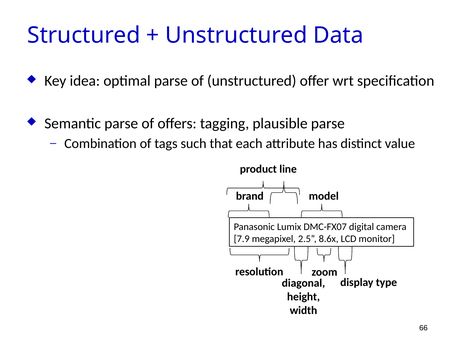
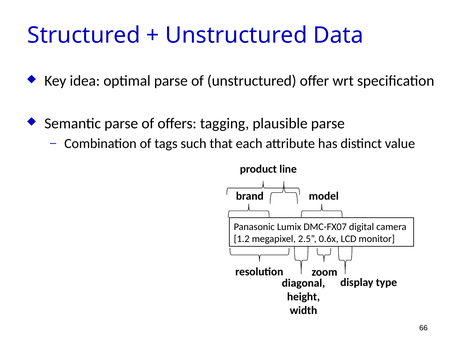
7.9: 7.9 -> 1.2 (242, 238)
8.6x: 8.6x -> 0.6x (329, 238)
